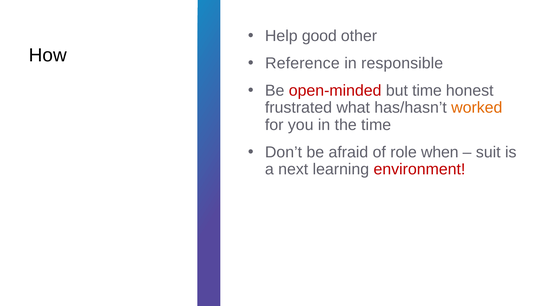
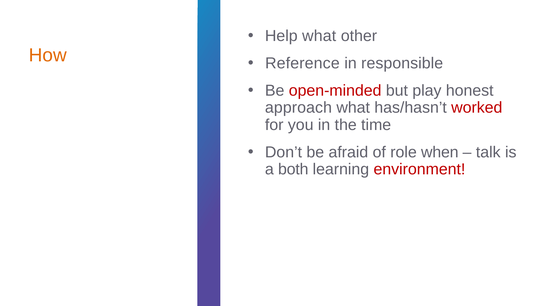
Help good: good -> what (319, 36)
How colour: black -> orange (48, 55)
but time: time -> play (427, 91)
frustrated: frustrated -> approach (298, 108)
worked colour: orange -> red (477, 108)
suit: suit -> talk (488, 152)
next: next -> both (293, 170)
